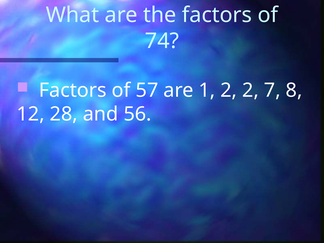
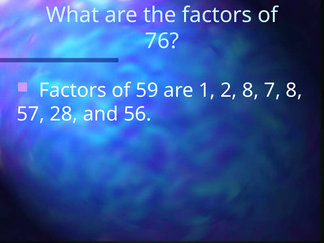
74: 74 -> 76 (162, 41)
57: 57 -> 59 (147, 90)
2 2: 2 -> 8 (251, 90)
12: 12 -> 57 (31, 114)
